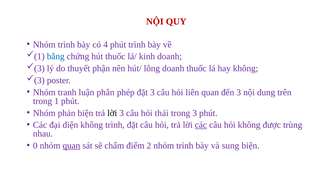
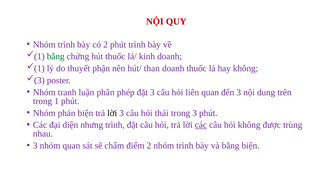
có 4: 4 -> 2 (106, 45)
bằng colour: blue -> green (56, 56)
3: 3 -> 1 (39, 68)
lông: lông -> than (152, 68)
diện không: không -> nhưng (92, 125)
0: 0 -> 3 (35, 146)
quan underline: present -> none (71, 146)
và sung: sung -> bằng (231, 146)
